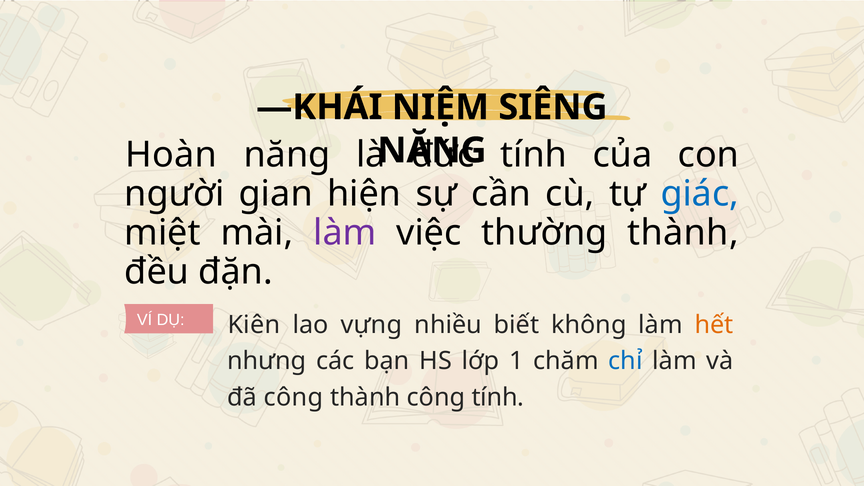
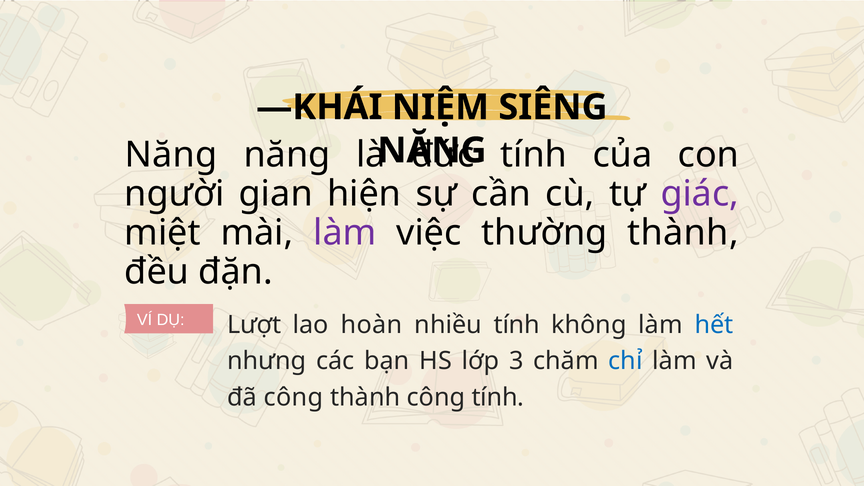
Hoàn: Hoàn -> Năng (171, 155)
giác colour: blue -> purple (700, 194)
Kiên: Kiên -> Lượt (254, 325)
vựng: vựng -> hoàn (371, 325)
nhiều biết: biết -> tính (517, 325)
hết colour: orange -> blue (714, 325)
1: 1 -> 3 (516, 361)
